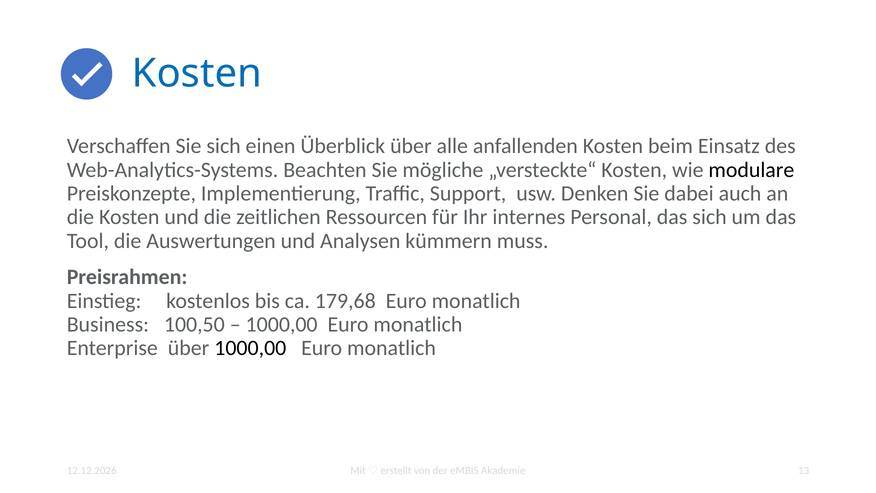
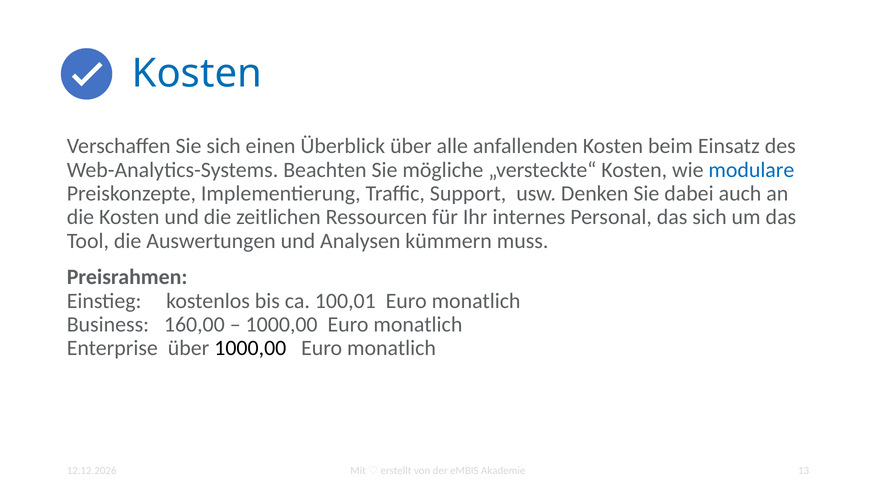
modulare colour: black -> blue (751, 170)
179,68: 179,68 -> 100,01 (345, 301)
100,50: 100,50 -> 160,00 (194, 324)
